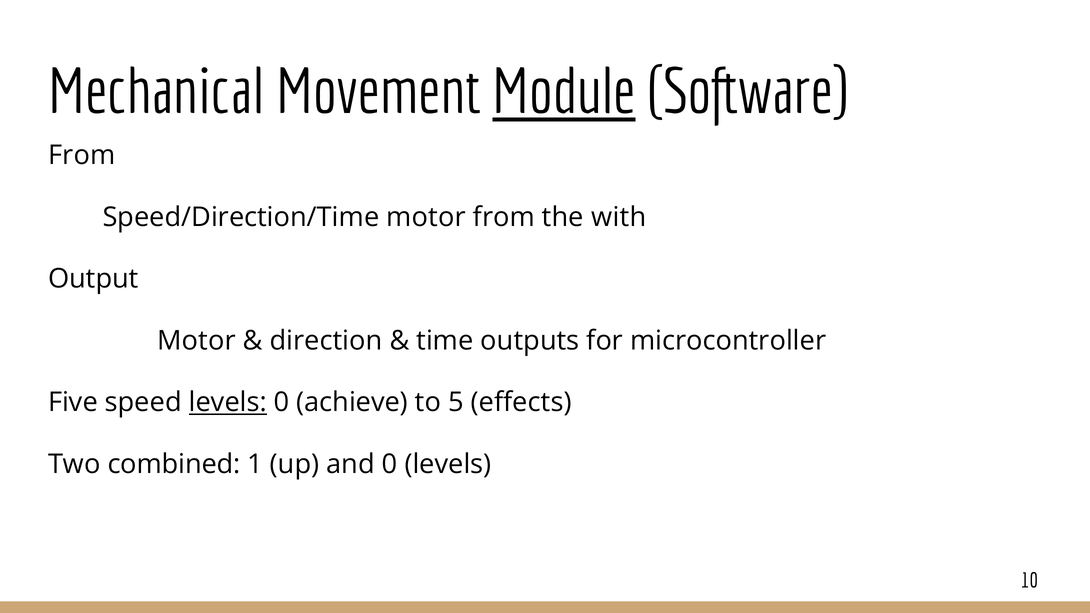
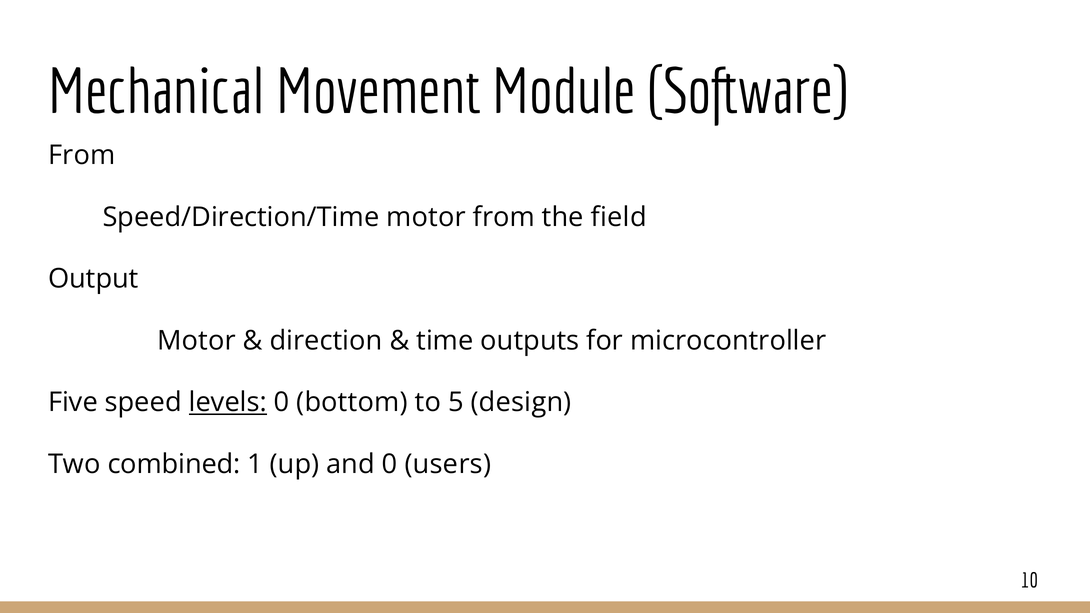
Module underline: present -> none (564, 92)
with: with -> field (619, 217)
achieve: achieve -> bottom (352, 403)
effects: effects -> design (521, 403)
0 levels: levels -> users (448, 464)
